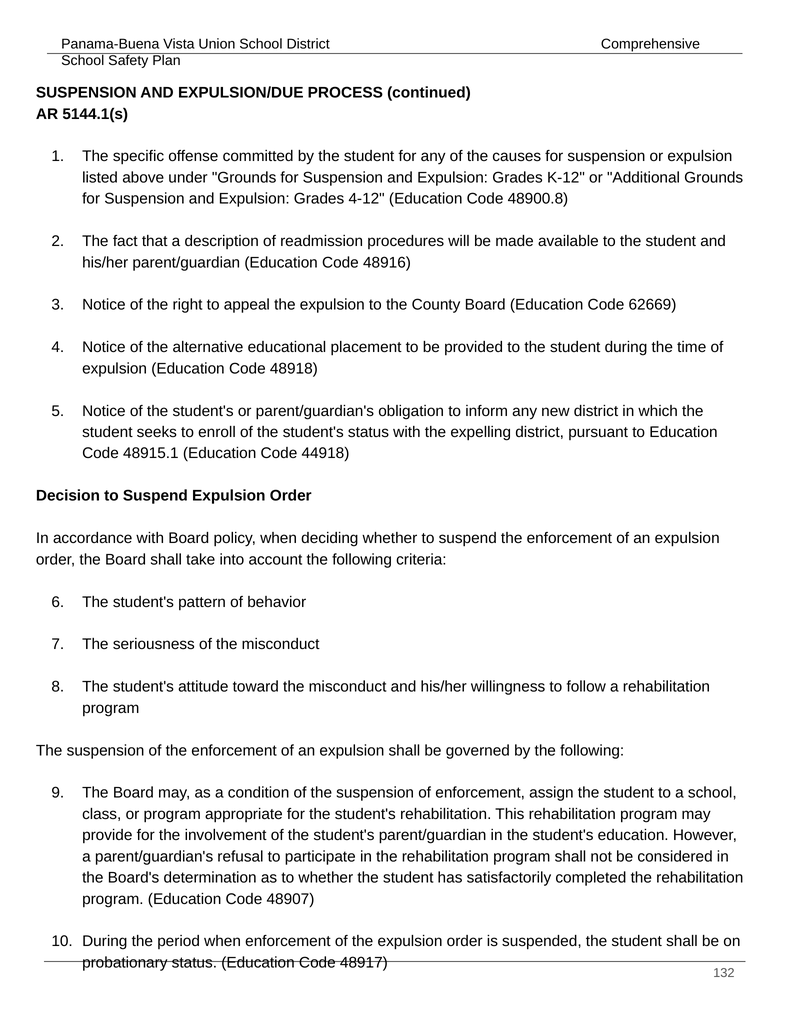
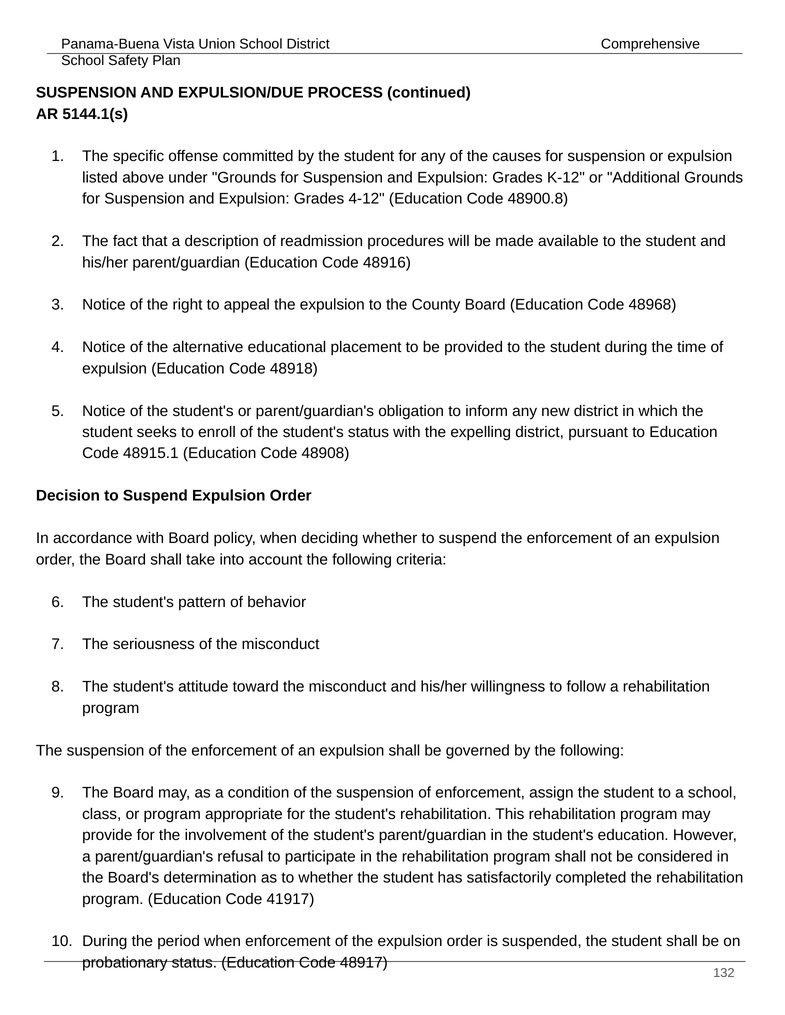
62669: 62669 -> 48968 (652, 305)
44918: 44918 -> 48908 (325, 454)
48907: 48907 -> 41917 (290, 900)
